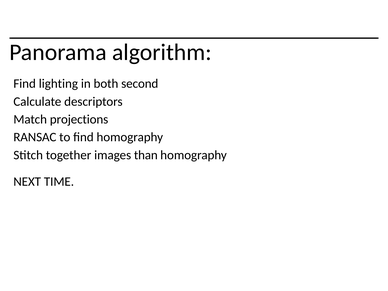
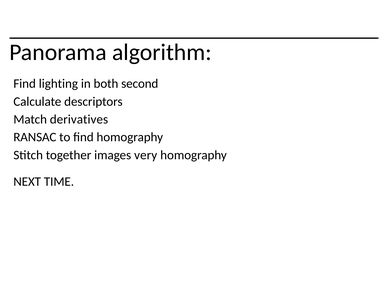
projections: projections -> derivatives (79, 119)
than: than -> very (146, 155)
